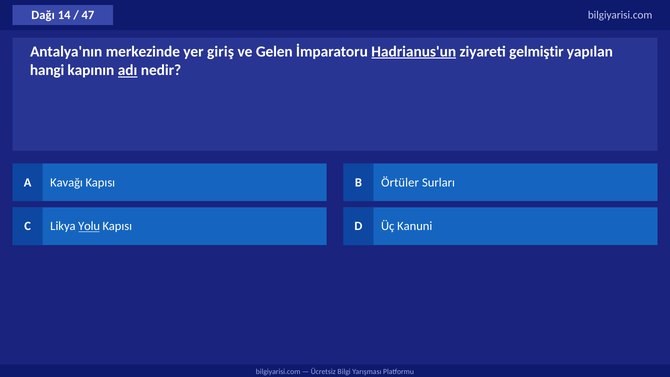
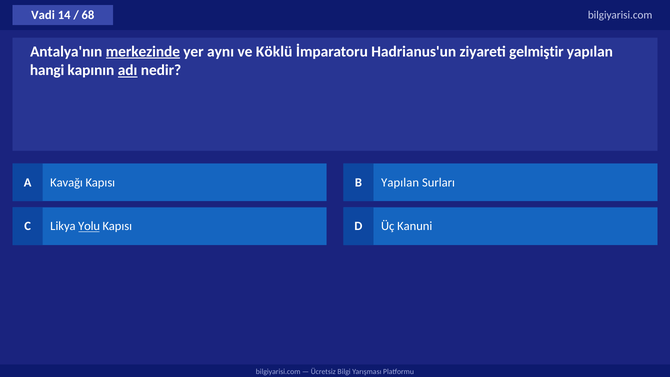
Dağı: Dağı -> Vadi (43, 15)
47: 47 -> 68 (88, 15)
merkezinde underline: none -> present (143, 52)
giriş: giriş -> aynı (221, 52)
Gelen: Gelen -> Köklü (274, 52)
Hadrianus'un underline: present -> none (414, 52)
B Örtüler: Örtüler -> Yapılan (400, 182)
